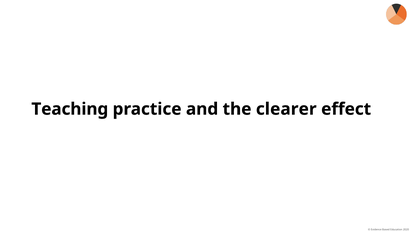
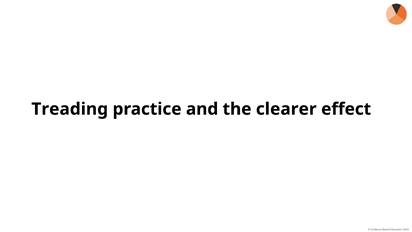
Teaching: Teaching -> Treading (70, 109)
